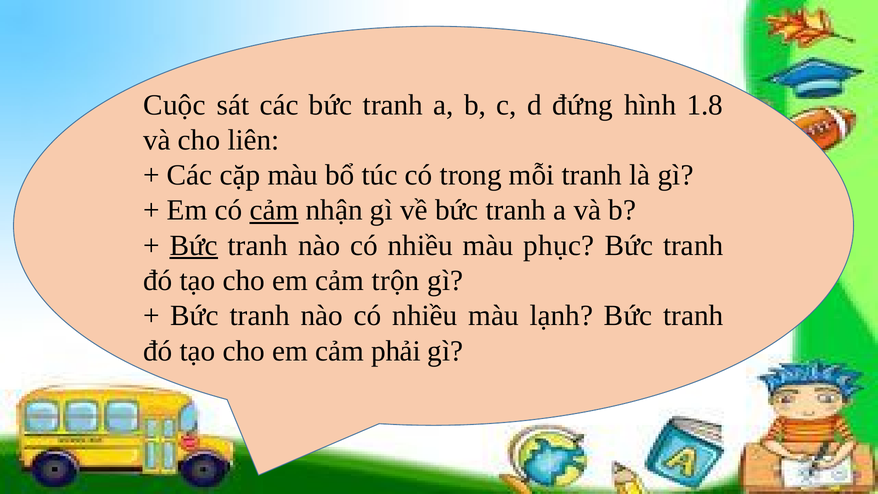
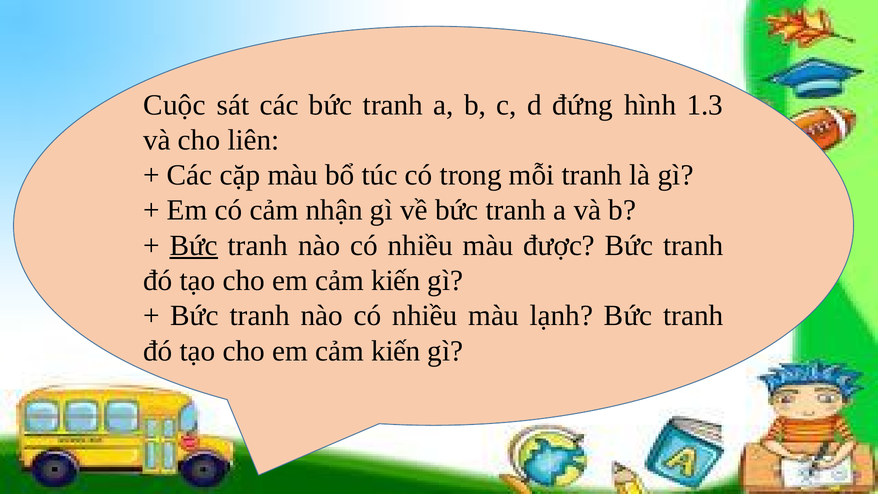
1.8: 1.8 -> 1.3 (705, 105)
cảm underline: present -> none (274, 210)
phục: phục -> được (559, 245)
trộn: trộn -> kiến (396, 280)
phải: phải -> kiến (396, 351)
